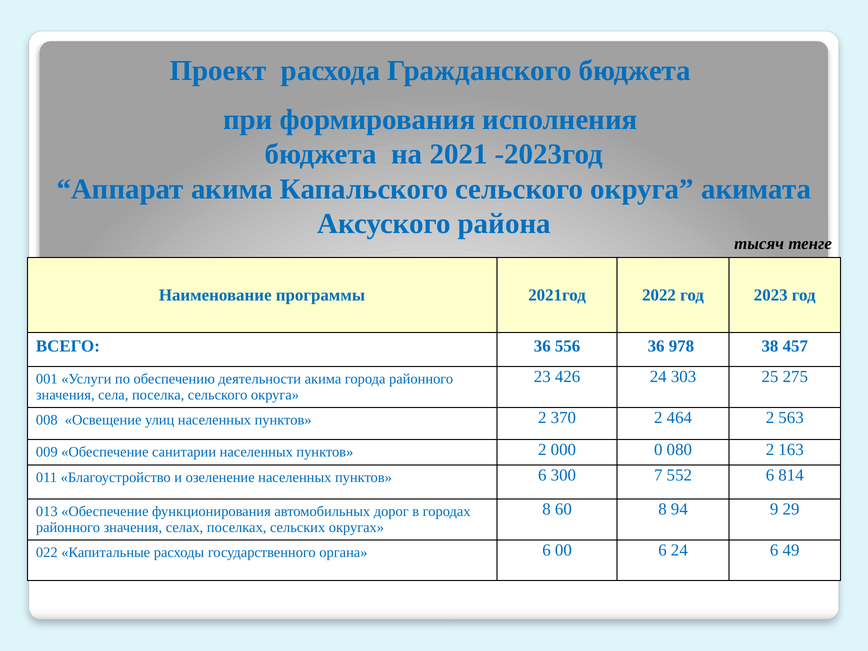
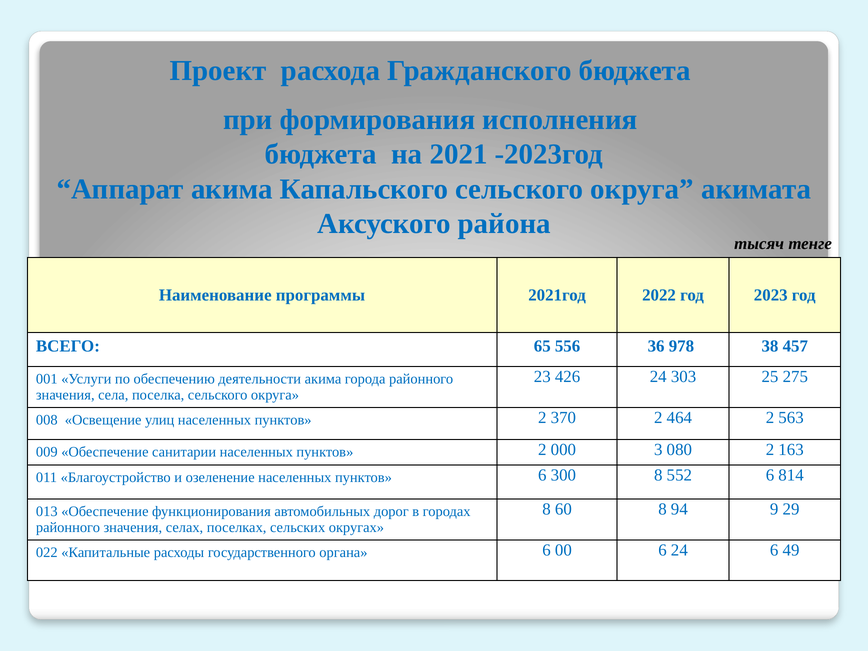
ВСЕГО 36: 36 -> 65 (542, 346)
0: 0 -> 3 (658, 450)
300 7: 7 -> 8 (658, 475)
